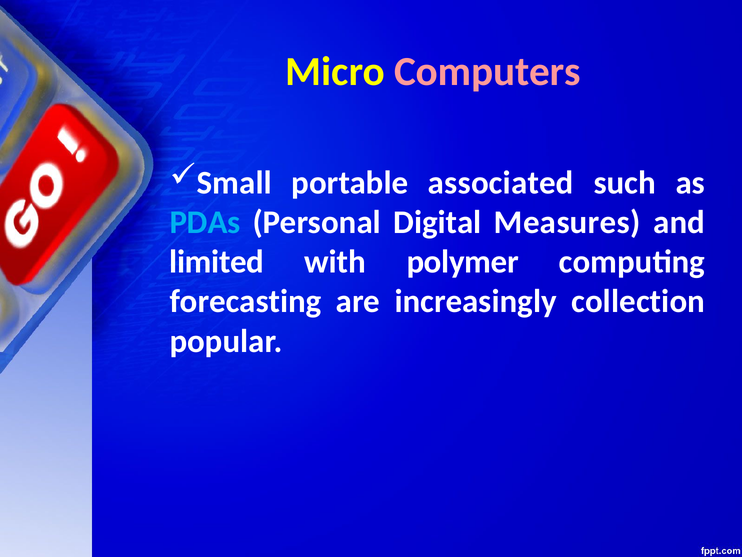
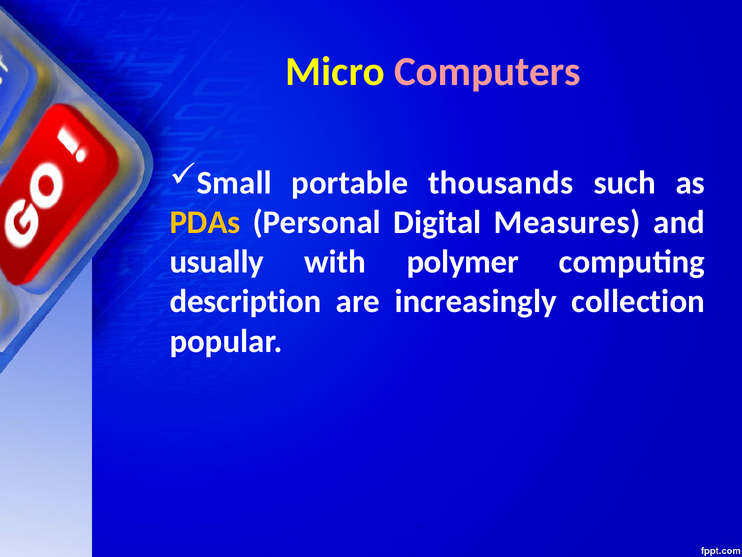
associated: associated -> thousands (501, 182)
PDAs colour: light blue -> yellow (205, 222)
limited: limited -> usually (217, 262)
forecasting: forecasting -> description (245, 301)
